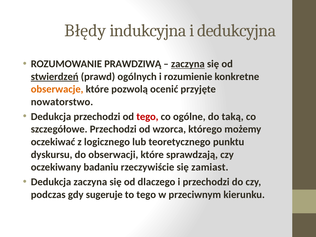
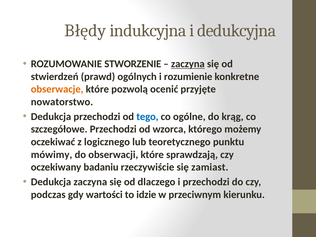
PRAWDZIWĄ: PRAWDZIWĄ -> STWORZENIE (133, 64)
stwierdzeń underline: present -> none (55, 77)
tego colour: red -> blue (147, 117)
taką: taką -> krąg (233, 117)
dyskursu: dyskursu -> mówimy (52, 155)
sugeruje: sugeruje -> wartości (104, 195)
to tego: tego -> idzie (146, 195)
